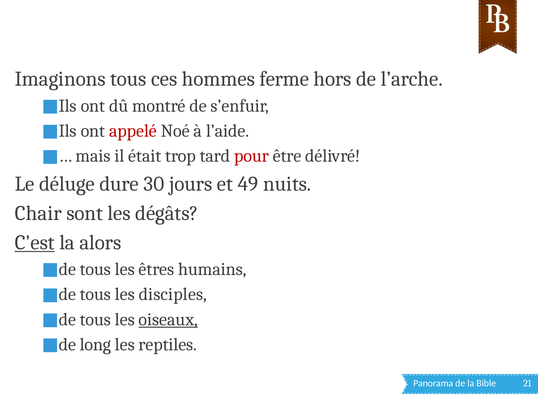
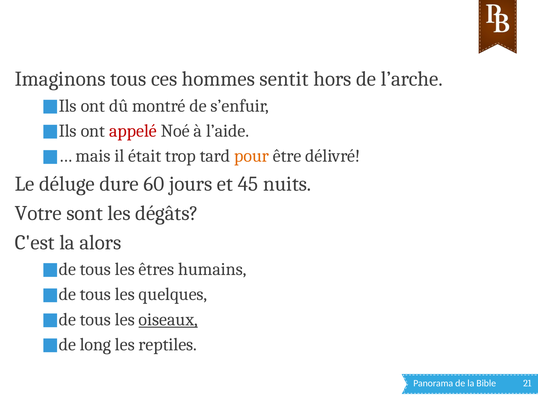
ferme: ferme -> sentit (284, 79)
pour colour: red -> orange (252, 156)
30: 30 -> 60 (154, 184)
49: 49 -> 45 (248, 184)
Chair: Chair -> Votre (38, 213)
C'est underline: present -> none (35, 242)
disciples: disciples -> quelques (173, 294)
